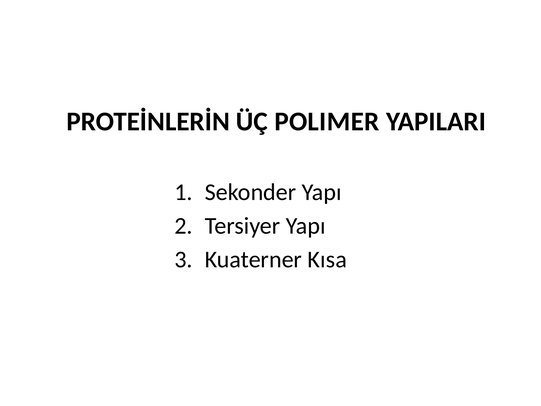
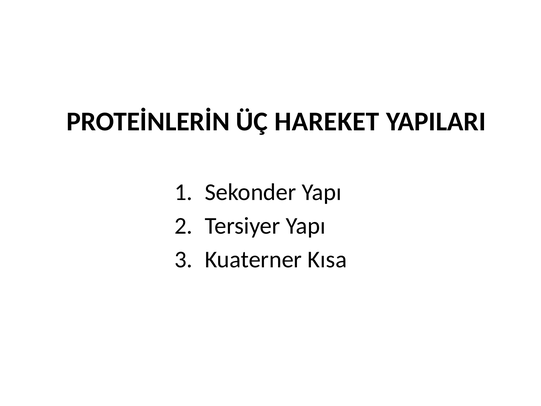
POLIMER: POLIMER -> HAREKET (327, 121)
